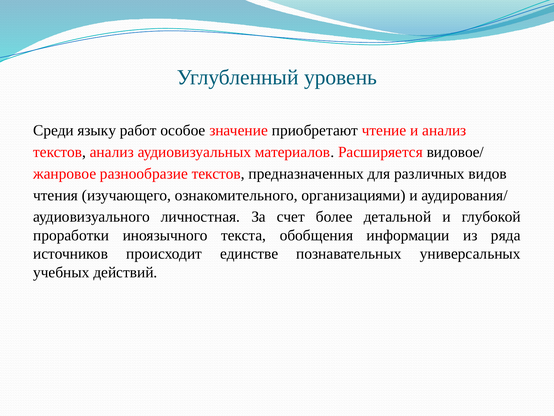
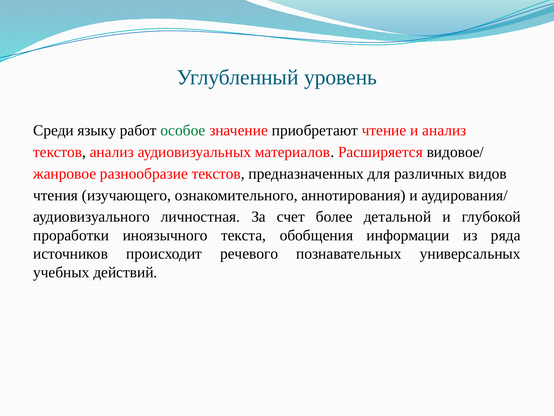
особое colour: black -> green (183, 130)
организациями: организациями -> аннотирования (354, 195)
единстве: единстве -> речевого (249, 254)
